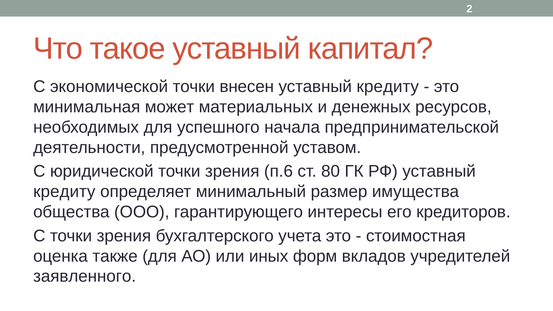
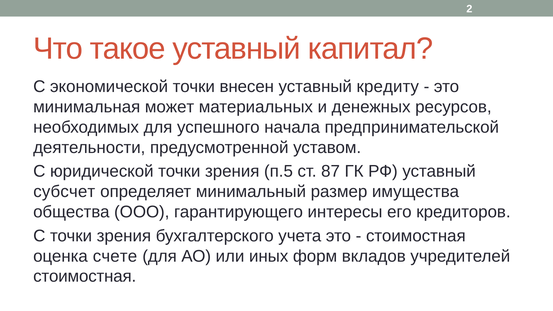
п.6: п.6 -> п.5 (278, 171)
80: 80 -> 87 (331, 171)
кредиту: кредиту -> субсчет (64, 192)
также: также -> счете (115, 256)
заявленного: заявленного -> стоимостная (85, 276)
